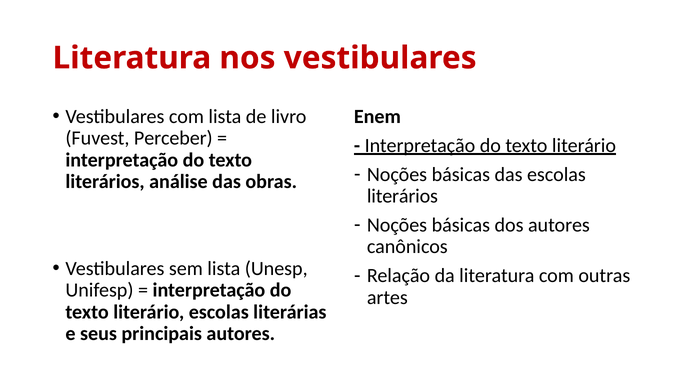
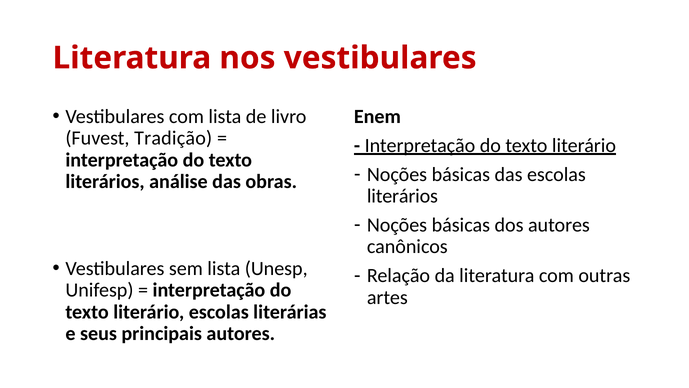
Perceber: Perceber -> Tradição (173, 138)
